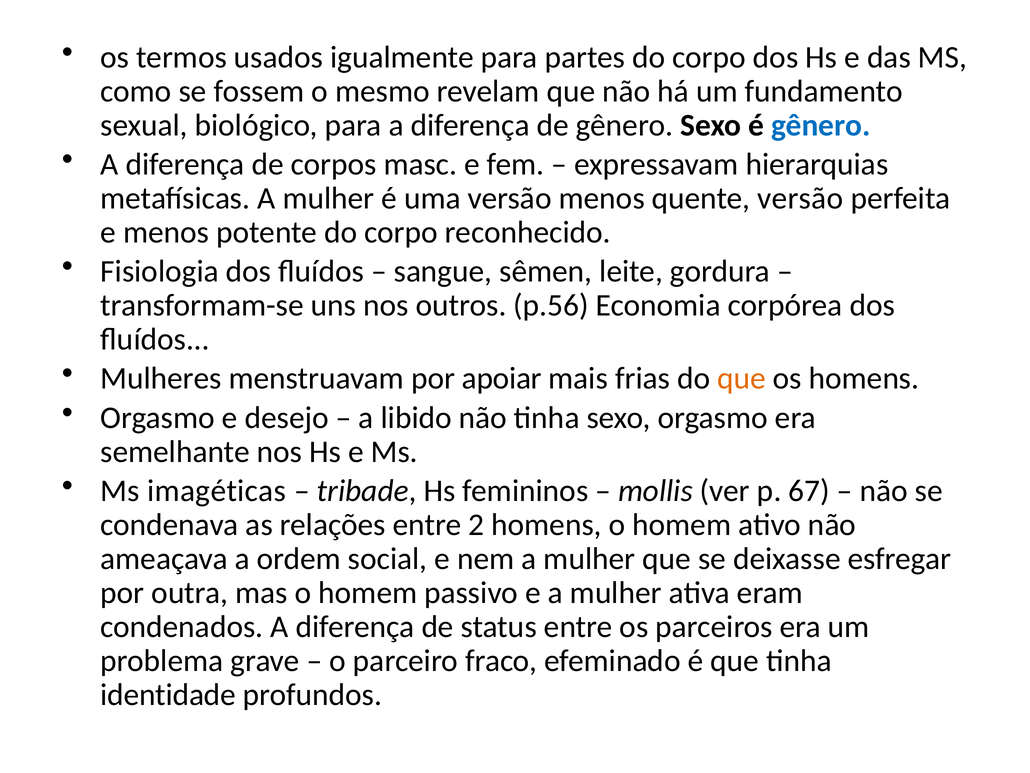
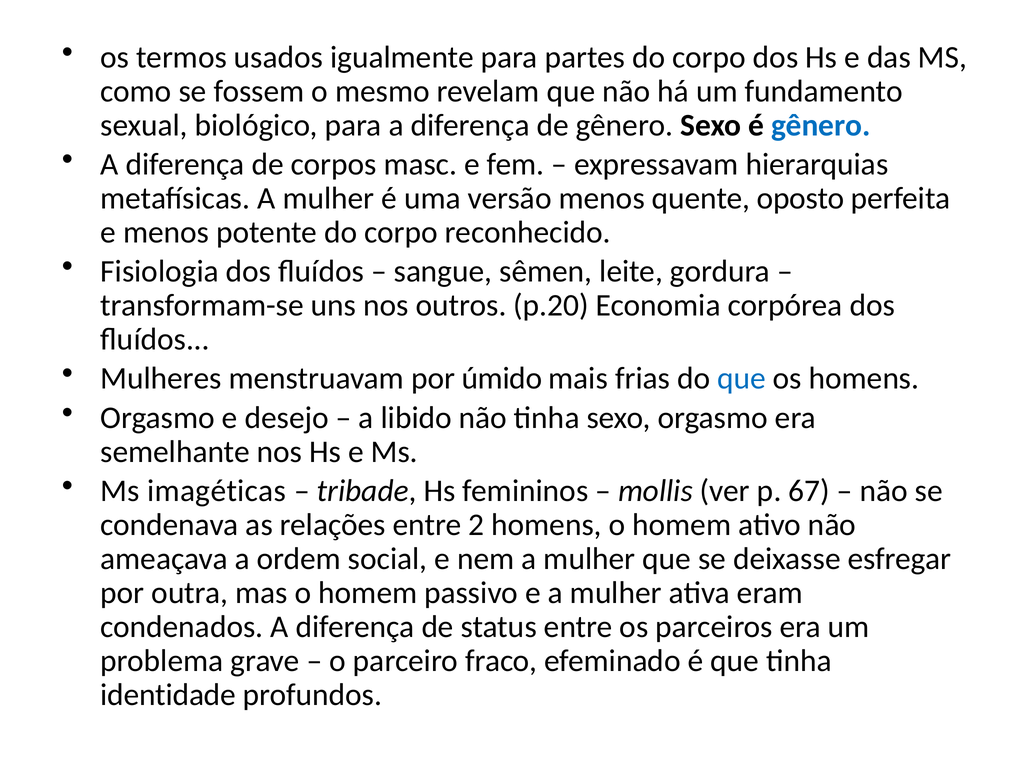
quente versão: versão -> oposto (801, 198)
p.56: p.56 -> p.20 (551, 305)
apoiar: apoiar -> úmido (502, 378)
que colour: orange -> blue (741, 378)
